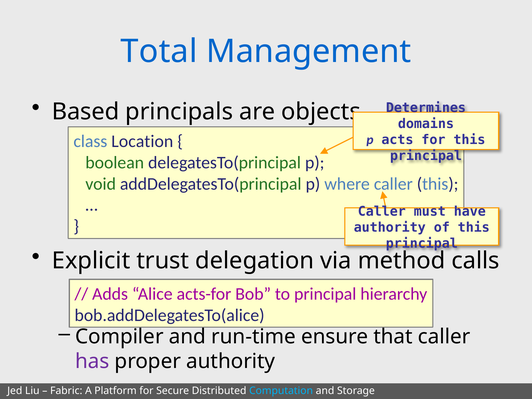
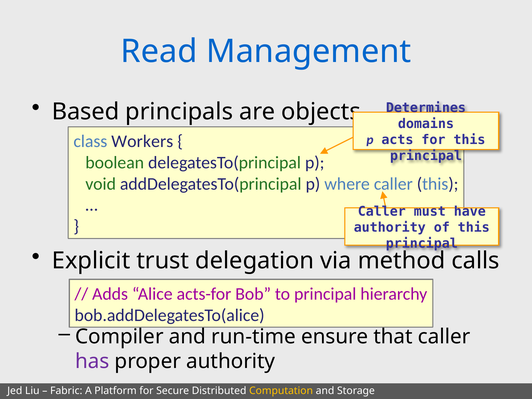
Total: Total -> Read (159, 51)
Location: Location -> Workers (142, 141)
Computation colour: light blue -> yellow (281, 391)
